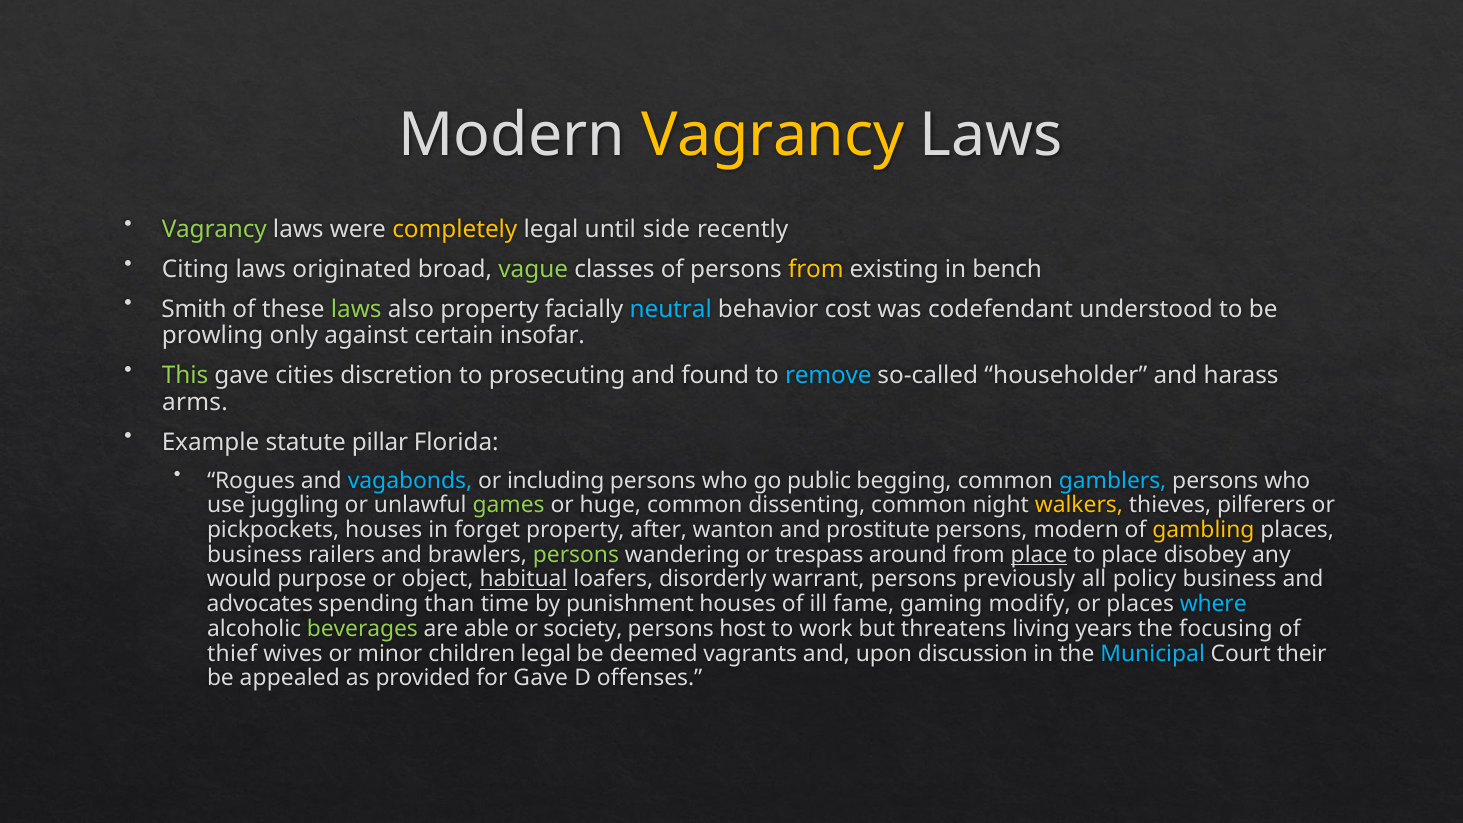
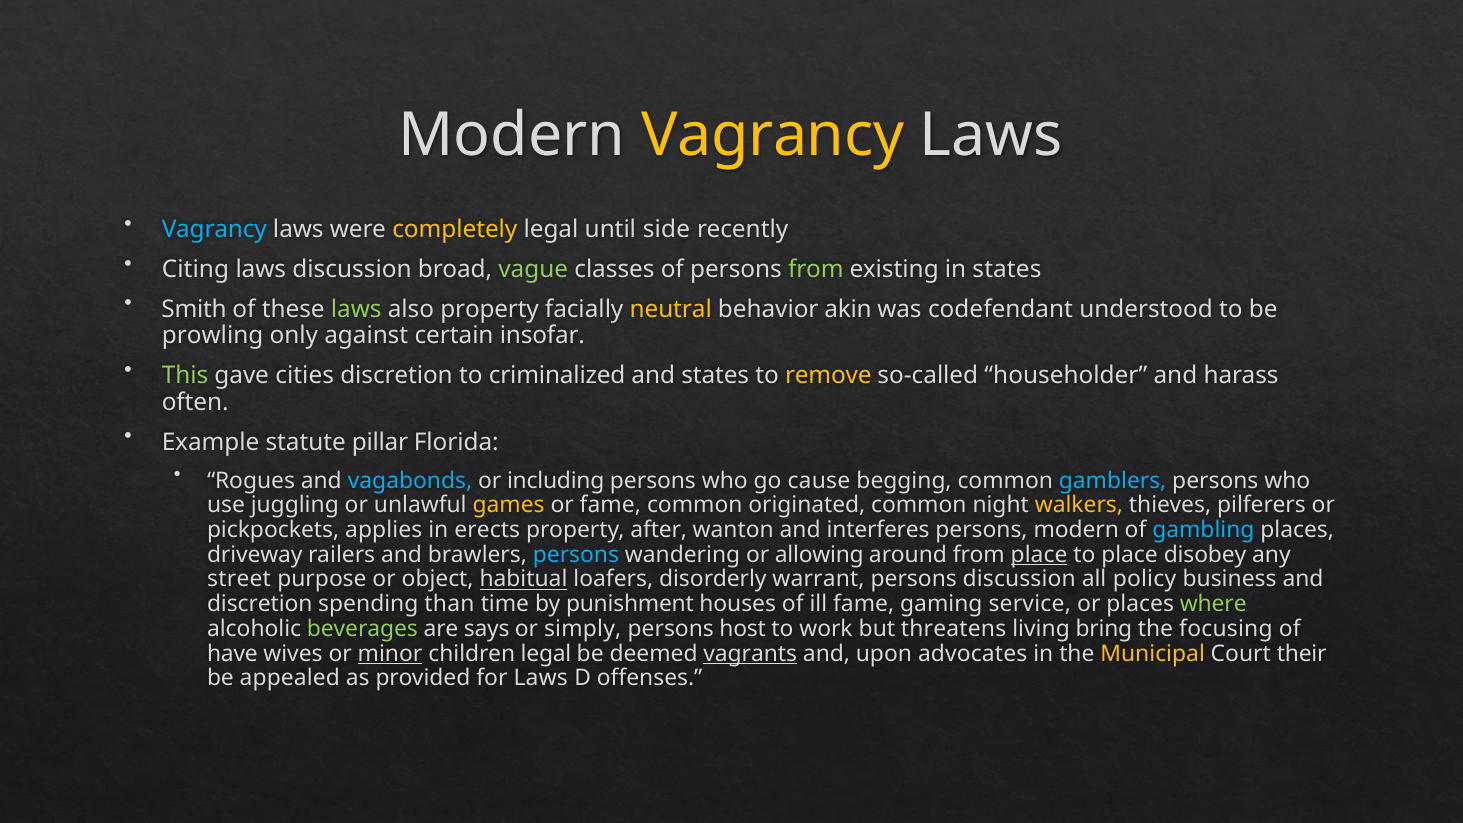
Vagrancy colour: light green -> light blue (214, 230)
laws originated: originated -> discussion (352, 270)
from colour: yellow -> light green (816, 270)
in bench: bench -> states (1007, 270)
neutral colour: light blue -> yellow (671, 310)
cost: cost -> akin (848, 310)
prosecuting: prosecuting -> criminalized (557, 376)
and found: found -> states (715, 376)
remove colour: light blue -> yellow (828, 376)
arms: arms -> often (195, 402)
public: public -> cause (819, 481)
games colour: light green -> yellow (509, 505)
or huge: huge -> fame (610, 505)
dissenting: dissenting -> originated (807, 505)
pickpockets houses: houses -> applies (384, 530)
forget: forget -> erects (487, 530)
prostitute: prostitute -> interferes (878, 530)
gambling colour: yellow -> light blue (1203, 530)
business: business -> driveway (255, 555)
persons colour: light green -> light blue (576, 555)
trespass: trespass -> allowing (819, 555)
would: would -> street (239, 579)
persons previously: previously -> discussion (1019, 579)
advocates: advocates -> discretion (260, 604)
modify: modify -> service (1030, 604)
where colour: light blue -> light green (1213, 604)
able: able -> says (487, 629)
society: society -> simply (583, 629)
years: years -> bring (1104, 629)
thief: thief -> have (232, 654)
minor underline: none -> present (390, 654)
vagrants underline: none -> present (750, 654)
discussion: discussion -> advocates (973, 654)
Municipal colour: light blue -> yellow (1153, 654)
for Gave: Gave -> Laws (541, 678)
